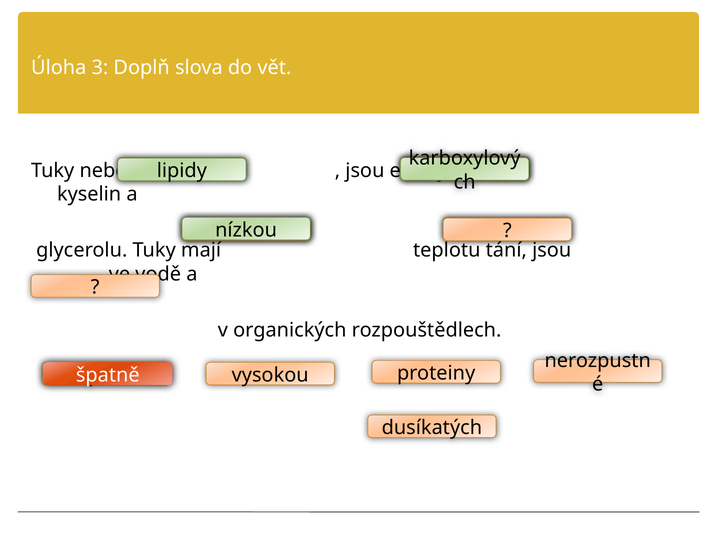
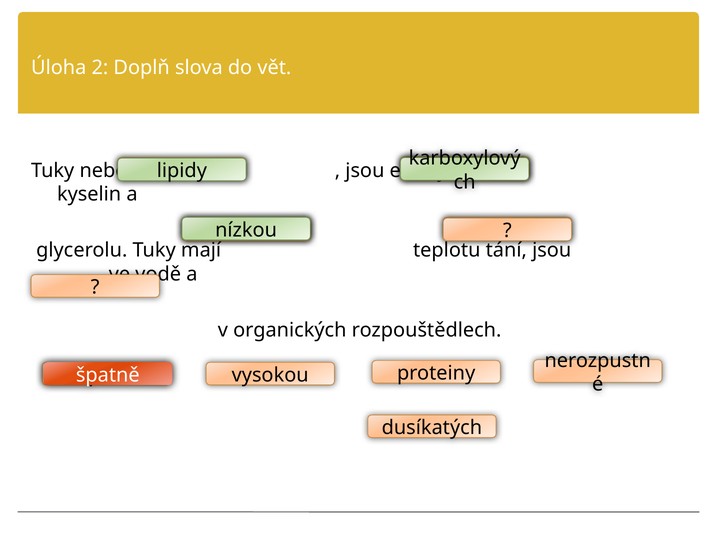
3: 3 -> 2 (100, 68)
